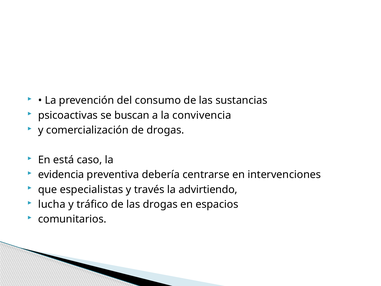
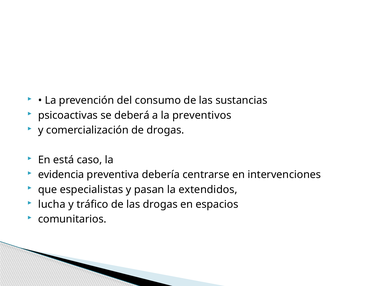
buscan: buscan -> deberá (132, 115)
convivencia: convivencia -> preventivos (202, 115)
través: través -> pasan (149, 189)
advirtiendo: advirtiendo -> extendidos (208, 189)
